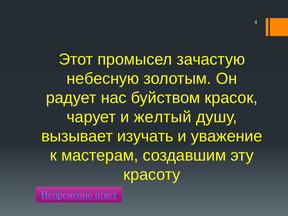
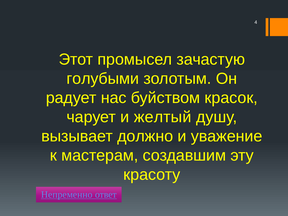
небесную: небесную -> голубыми (103, 79)
изучать: изучать -> должно (145, 136)
